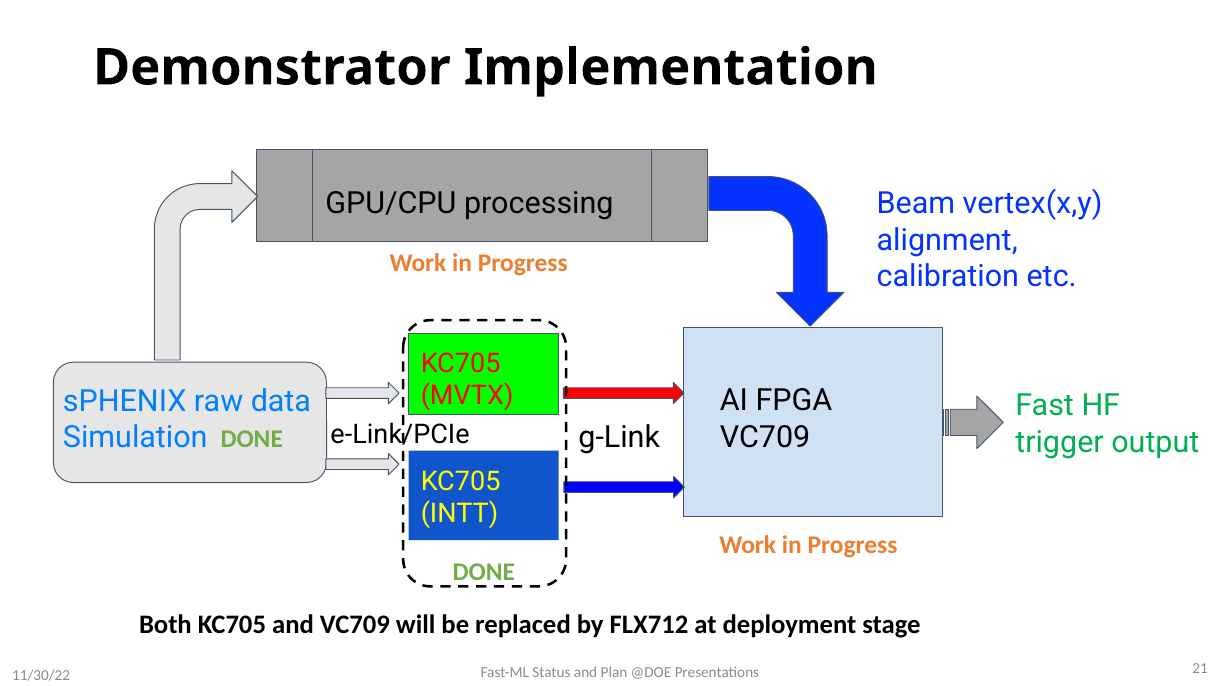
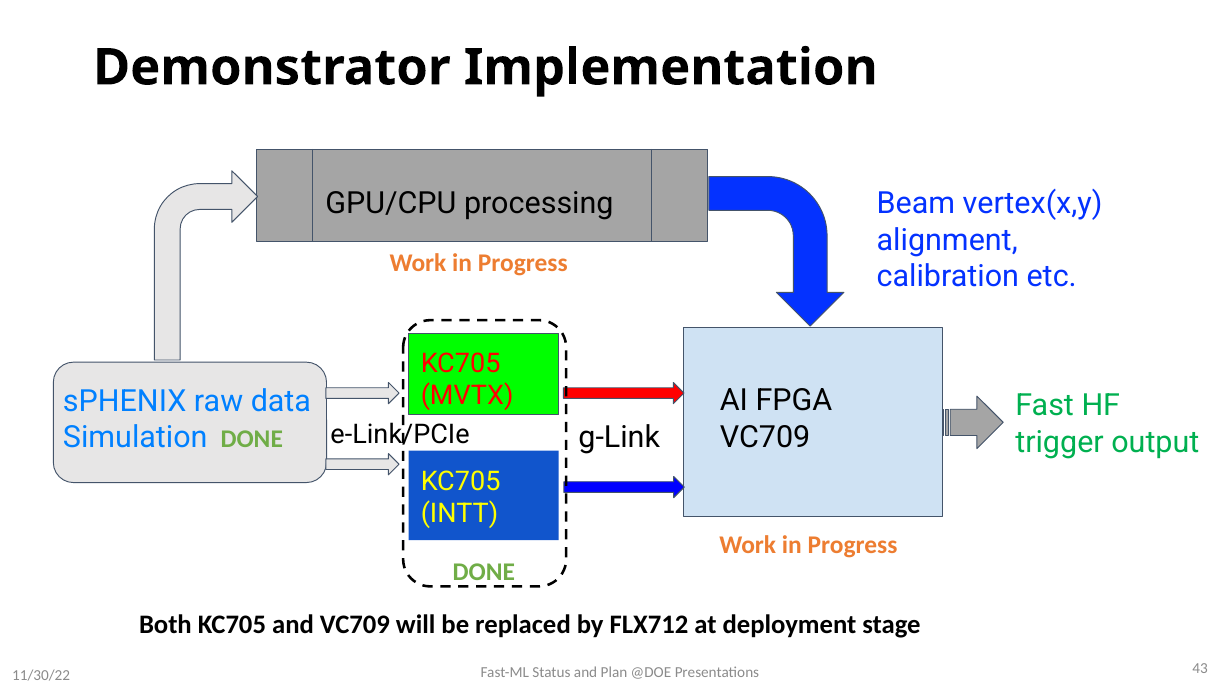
21: 21 -> 43 (1200, 669)
